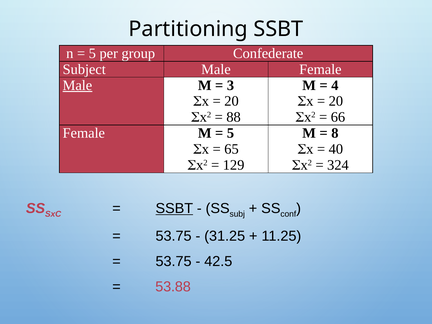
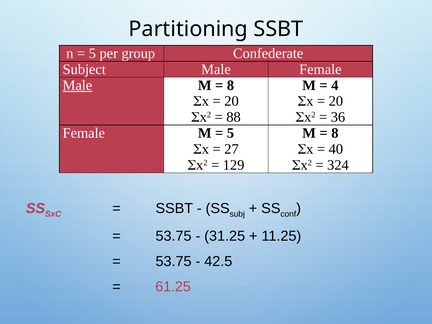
3: 3 -> 8 (230, 85)
66: 66 -> 36 (338, 117)
65: 65 -> 27 (232, 149)
SSBT underline: present -> none (174, 209)
53.88: 53.88 -> 61.25 (173, 287)
